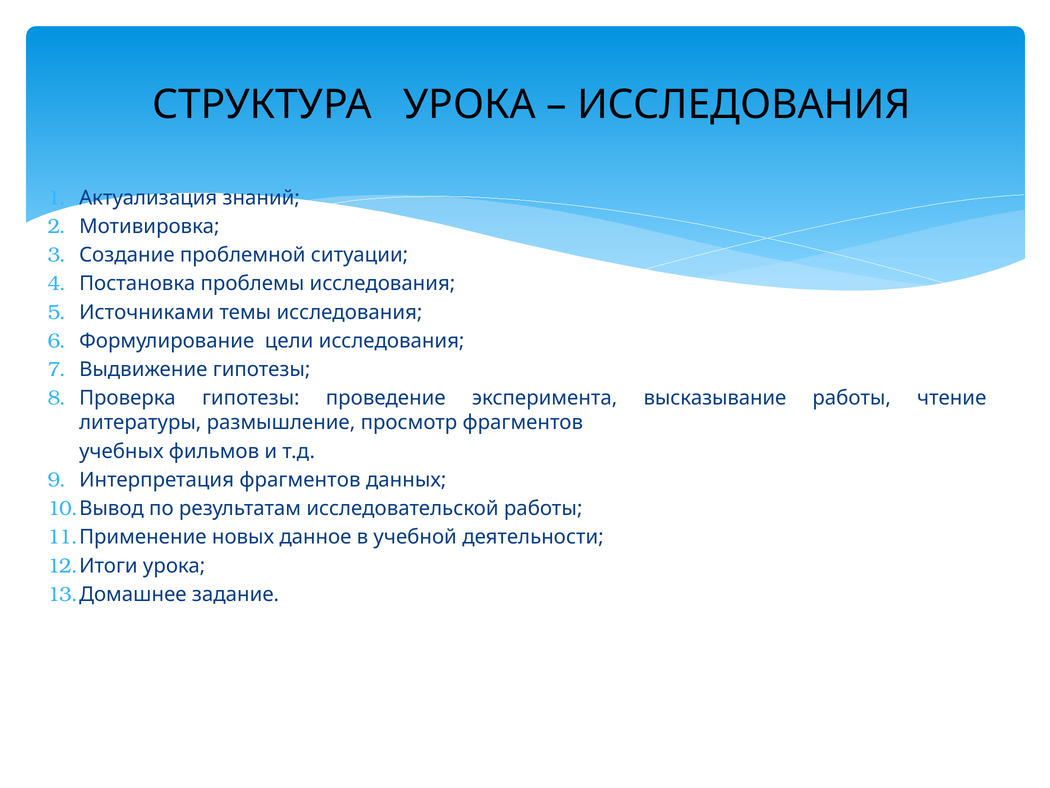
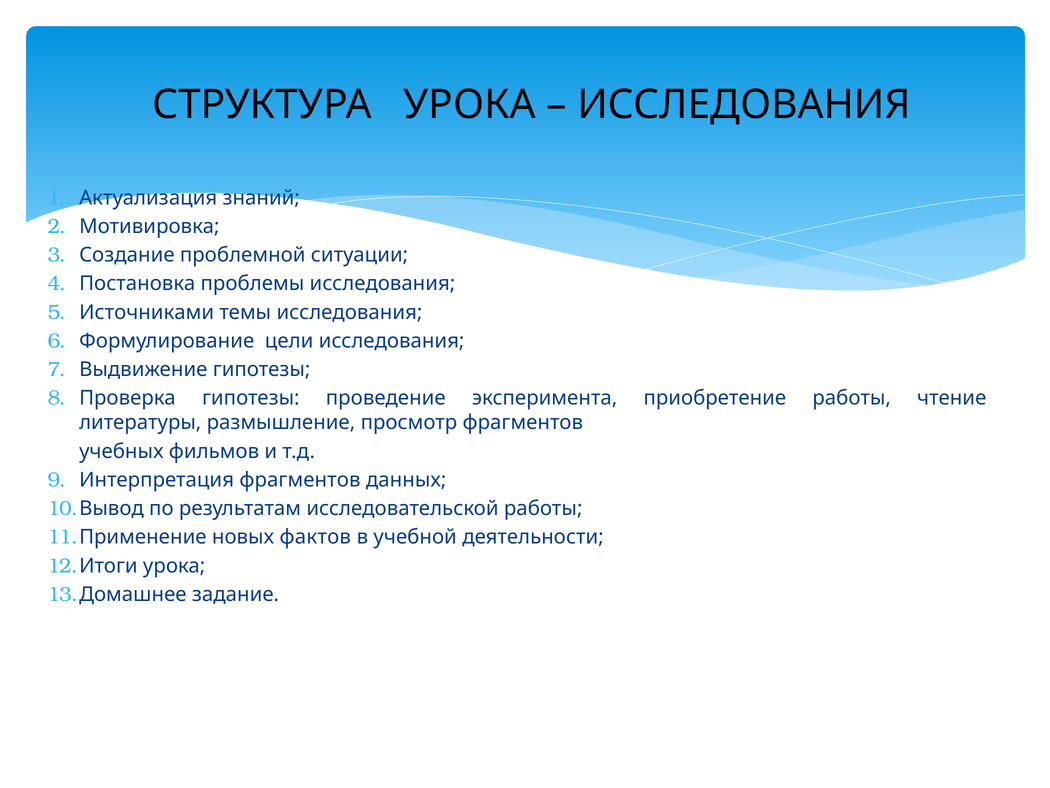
высказывание: высказывание -> приобретение (715, 398)
данное: данное -> фактов (315, 537)
